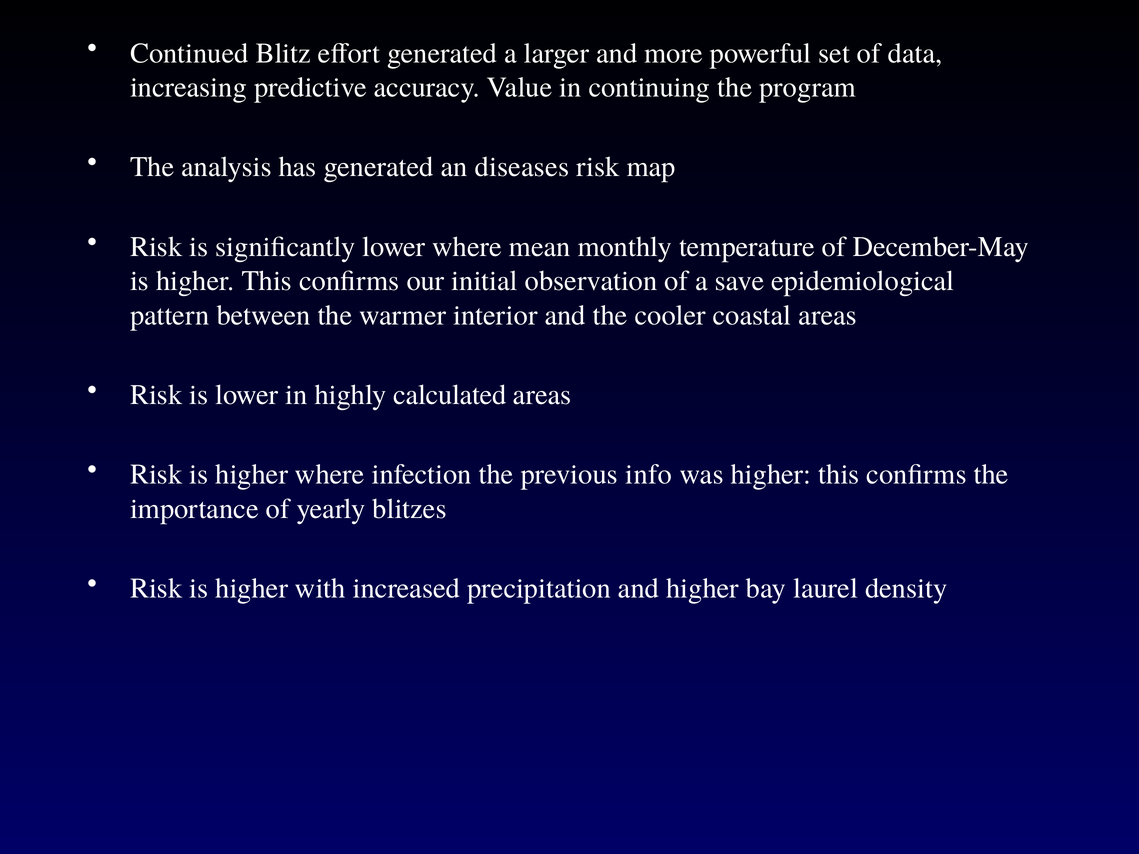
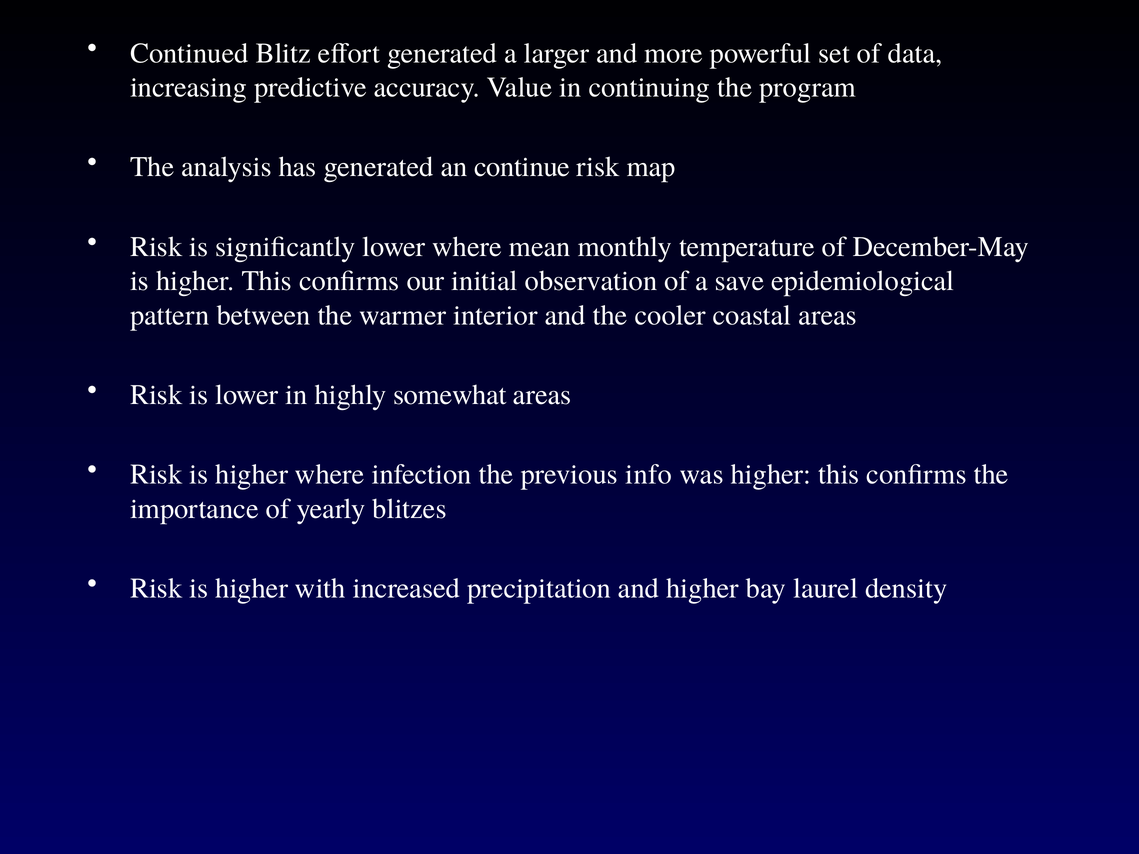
diseases: diseases -> continue (522, 167)
calculated: calculated -> somewhat (450, 395)
